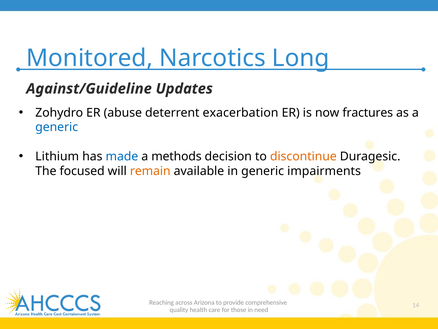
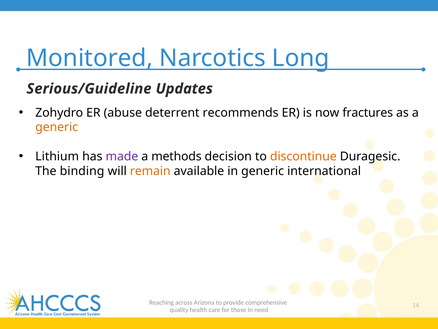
Against/Guideline: Against/Guideline -> Serious/Guideline (89, 89)
exacerbation: exacerbation -> recommends (241, 113)
generic colour: blue -> orange (57, 127)
made colour: blue -> purple (122, 156)
focused: focused -> binding (82, 171)
impairments: impairments -> international (324, 171)
